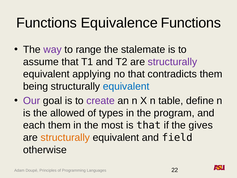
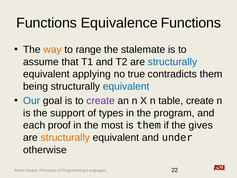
way colour: purple -> orange (53, 49)
structurally colour: purple -> blue (172, 62)
no that: that -> true (136, 74)
Our colour: purple -> blue (32, 101)
table define: define -> create (200, 101)
allowed: allowed -> support (68, 113)
each them: them -> proof (59, 125)
is that: that -> them (149, 125)
field: field -> under (177, 137)
